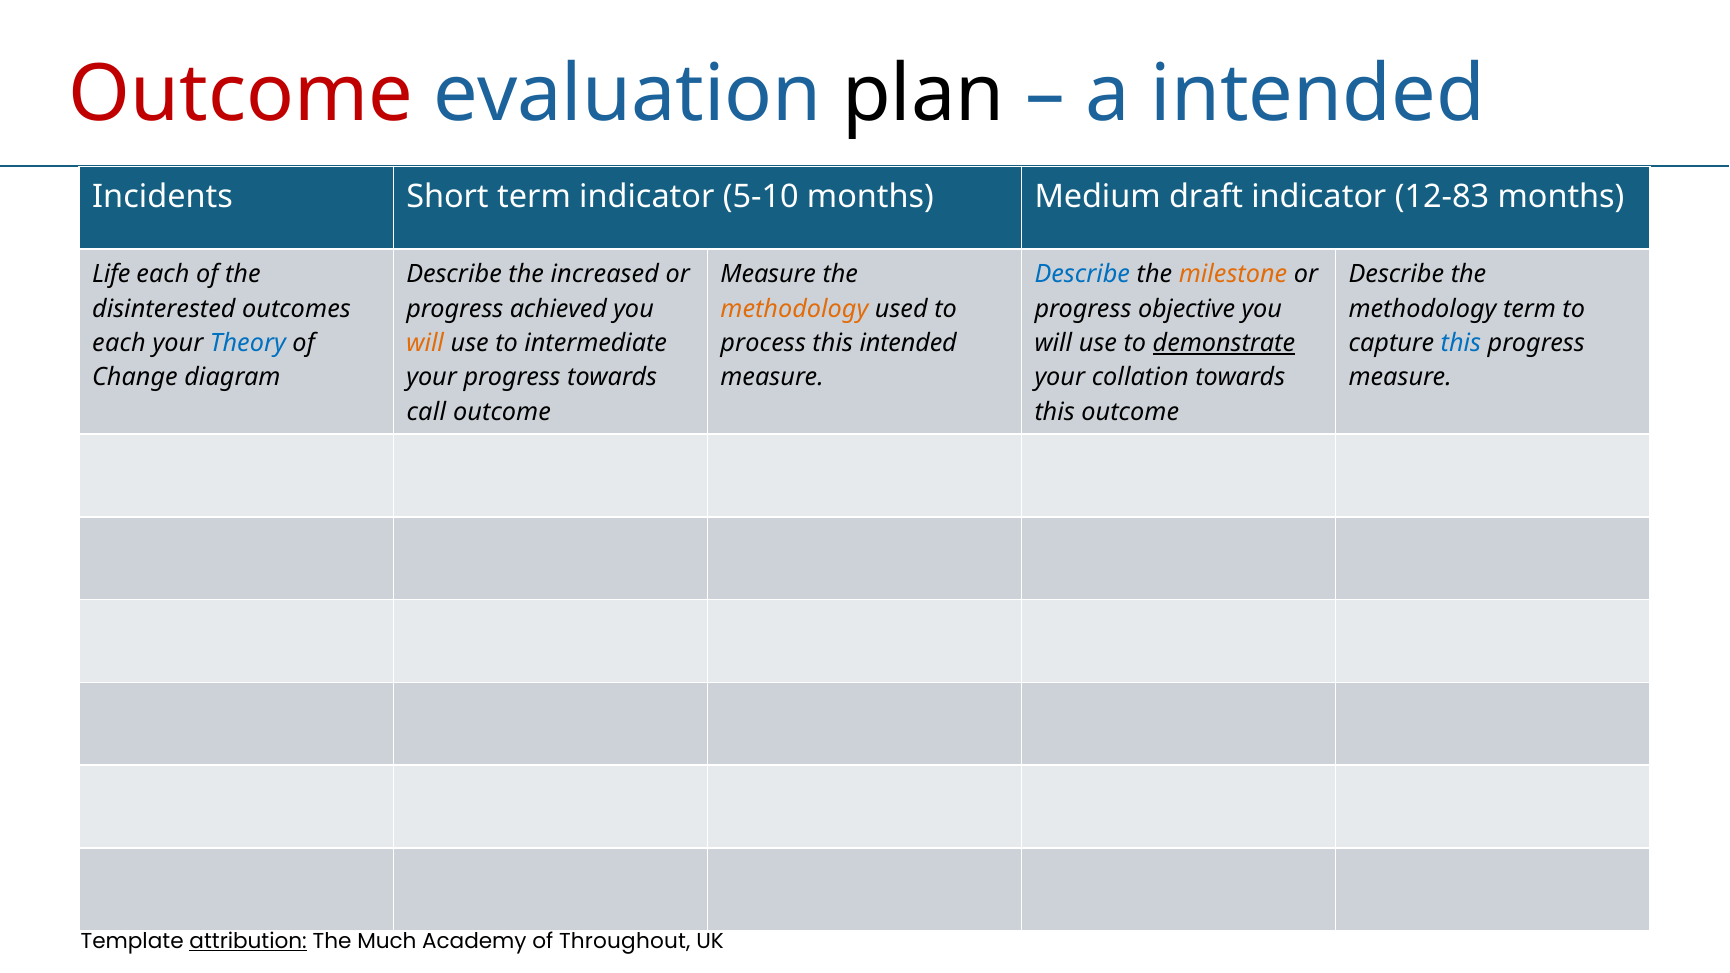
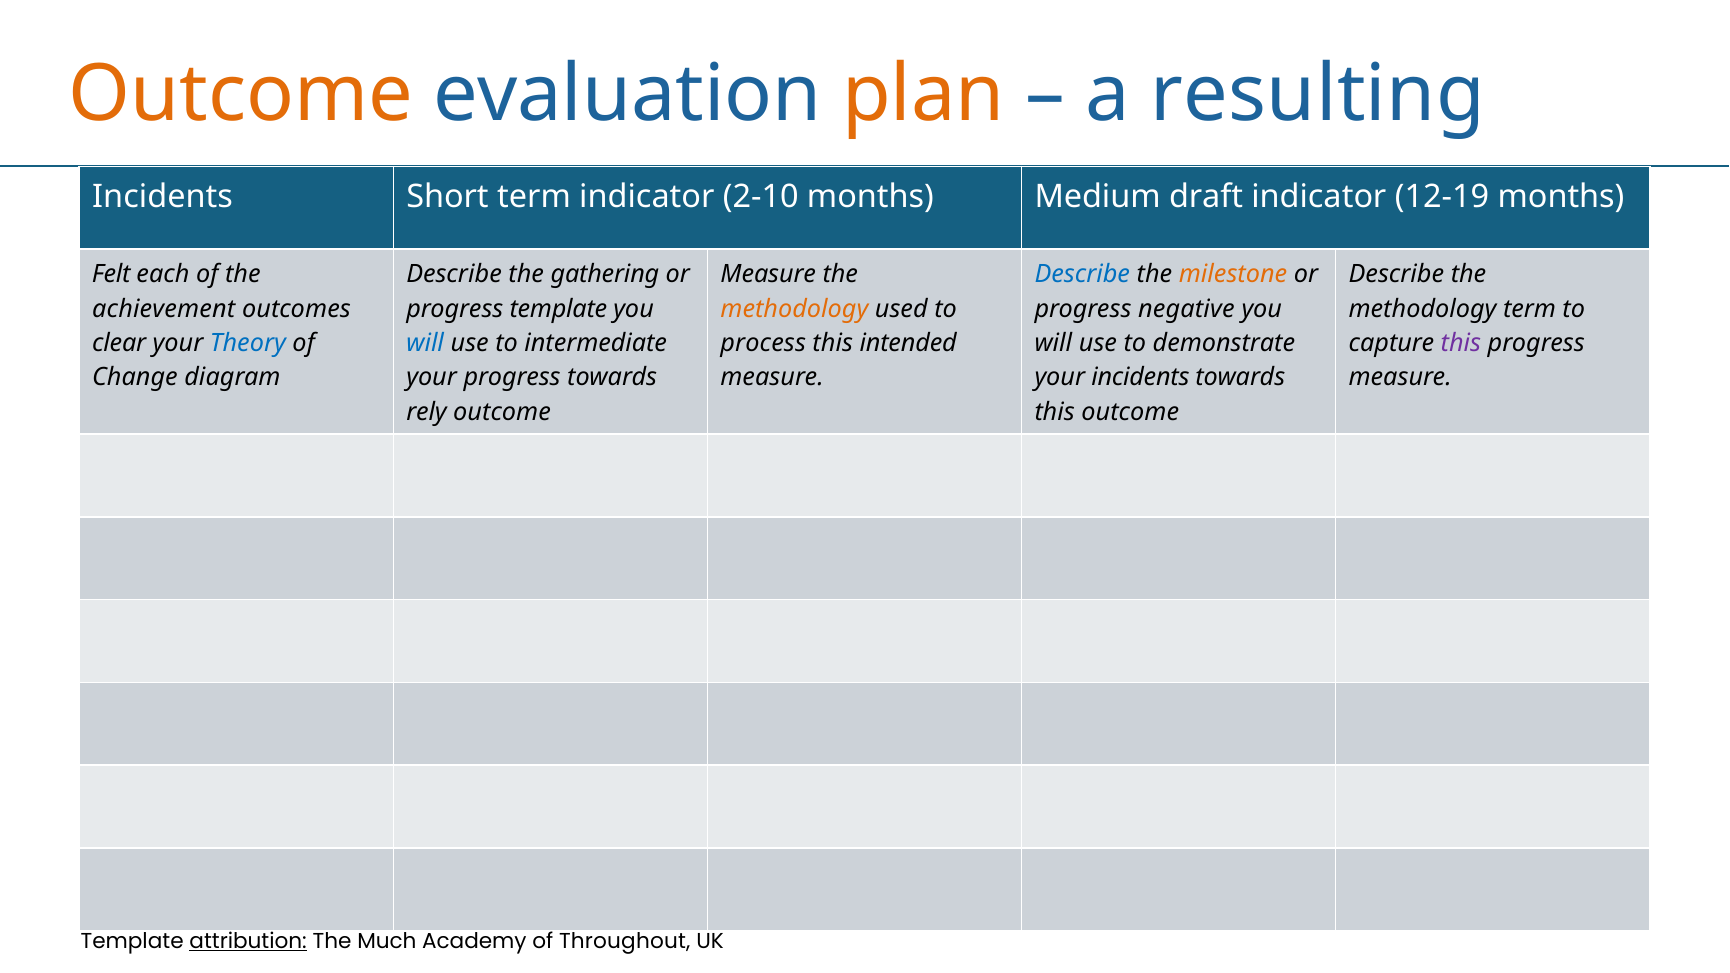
Outcome colour: red -> orange (241, 94)
plan colour: black -> orange (923, 94)
a intended: intended -> resulting (1318, 94)
5-10: 5-10 -> 2-10 (761, 197)
12-83: 12-83 -> 12-19 (1442, 197)
Life: Life -> Felt (111, 274)
increased: increased -> gathering (605, 274)
disinterested: disinterested -> achievement (164, 309)
progress achieved: achieved -> template (558, 309)
objective: objective -> negative (1186, 309)
each: each -> clear (119, 343)
will colour: orange -> blue (425, 343)
demonstrate underline: present -> none (1224, 343)
this colour: blue -> purple (1461, 343)
your collation: collation -> incidents (1140, 377)
call: call -> rely (427, 412)
